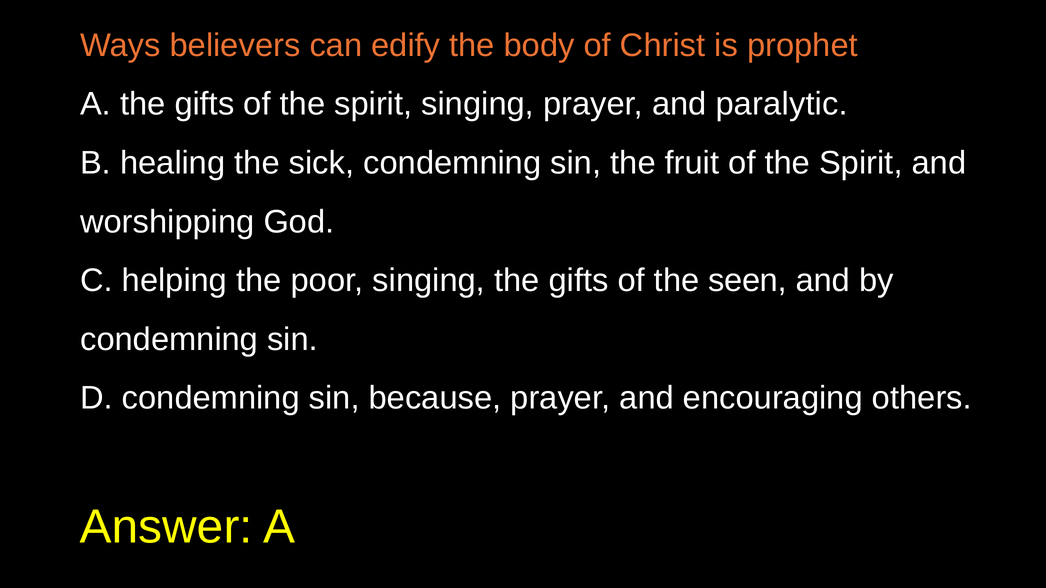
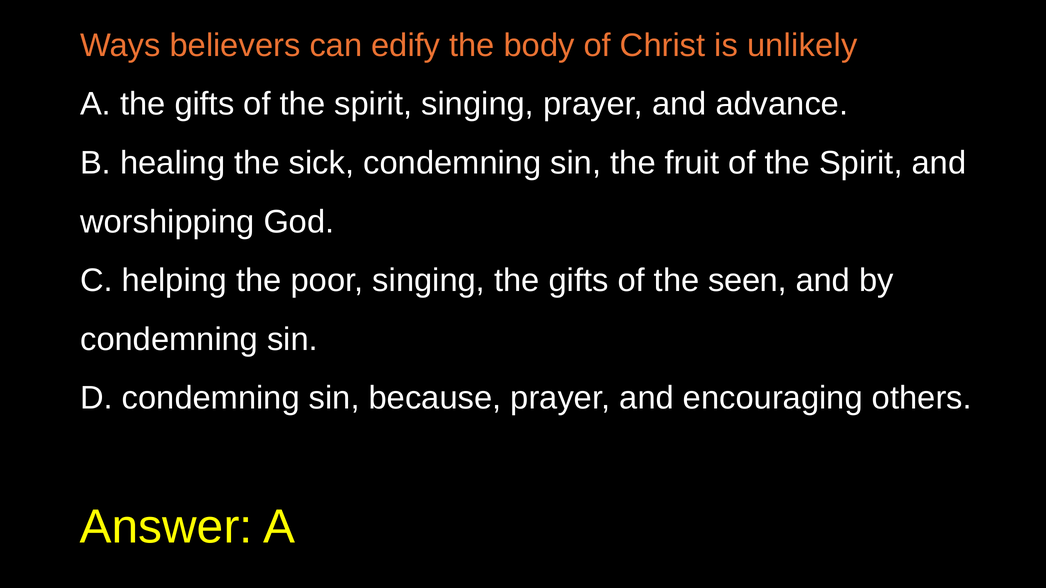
prophet: prophet -> unlikely (802, 45)
paralytic: paralytic -> advance (782, 104)
